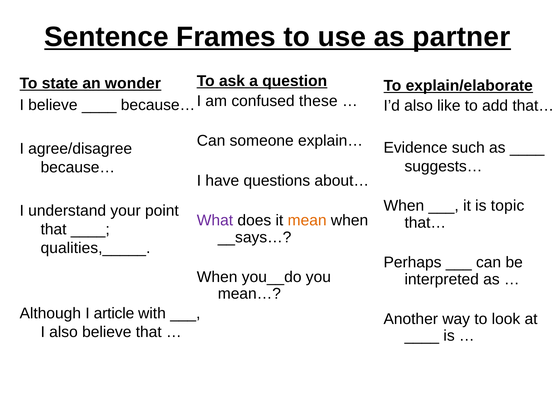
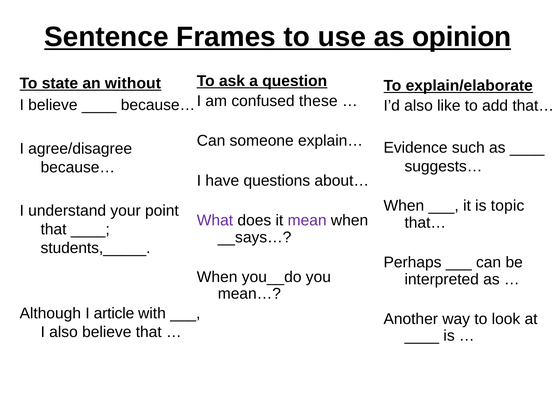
partner: partner -> opinion (462, 37)
wonder: wonder -> without (133, 83)
mean colour: orange -> purple (307, 220)
qualities,_____: qualities,_____ -> students,_____ (96, 248)
